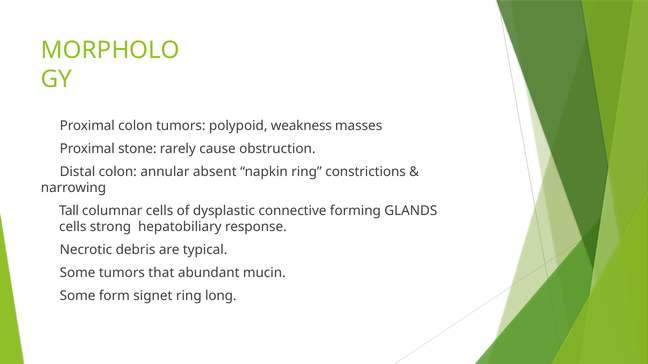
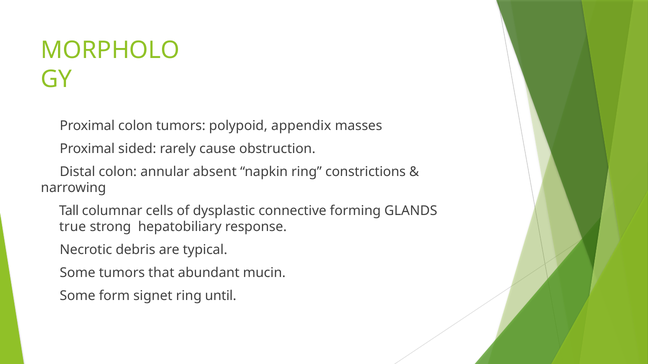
weakness: weakness -> appendix (301, 126)
stone: stone -> sided (137, 149)
cells: cells -> true (73, 227)
long: long -> until (221, 296)
